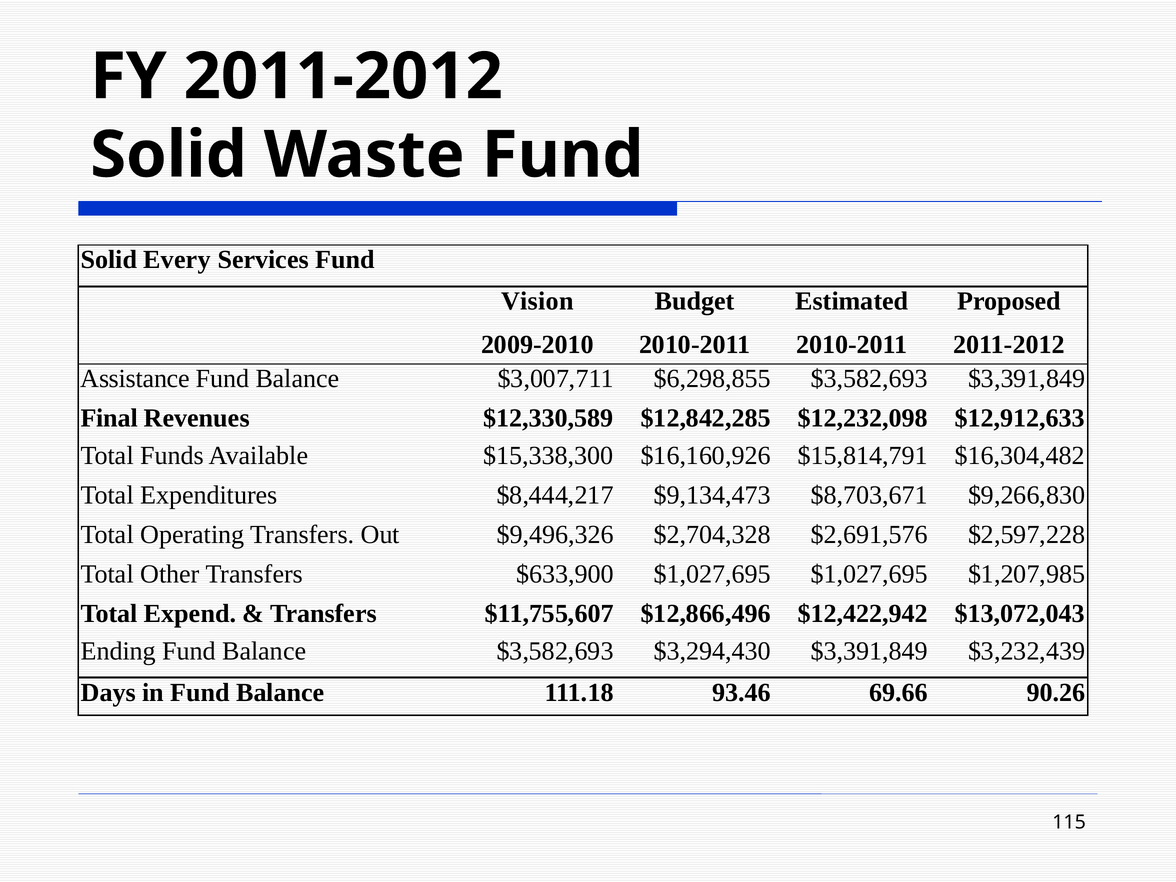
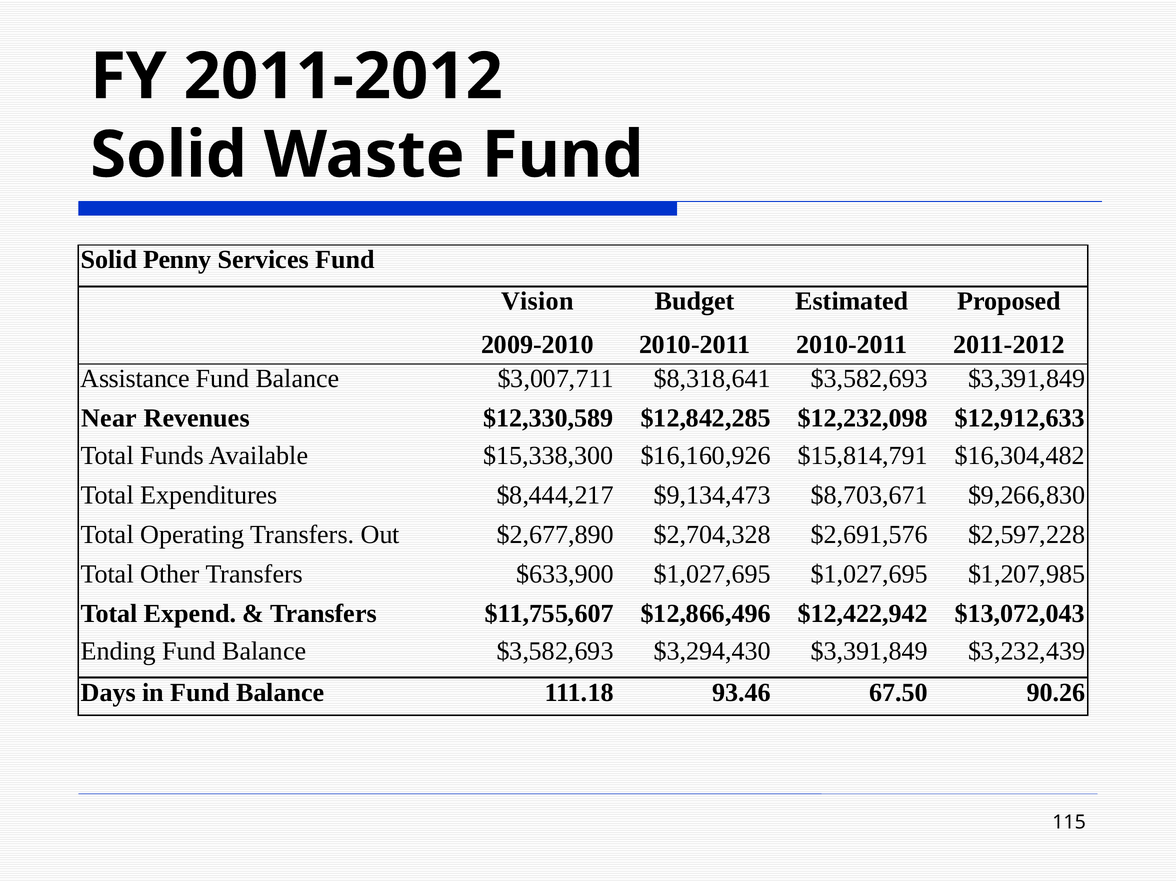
Every: Every -> Penny (177, 260)
$6,298,855: $6,298,855 -> $8,318,641 (712, 379)
Final: Final -> Near (109, 418)
$9,496,326: $9,496,326 -> $2,677,890 (555, 535)
69.66: 69.66 -> 67.50 (899, 692)
